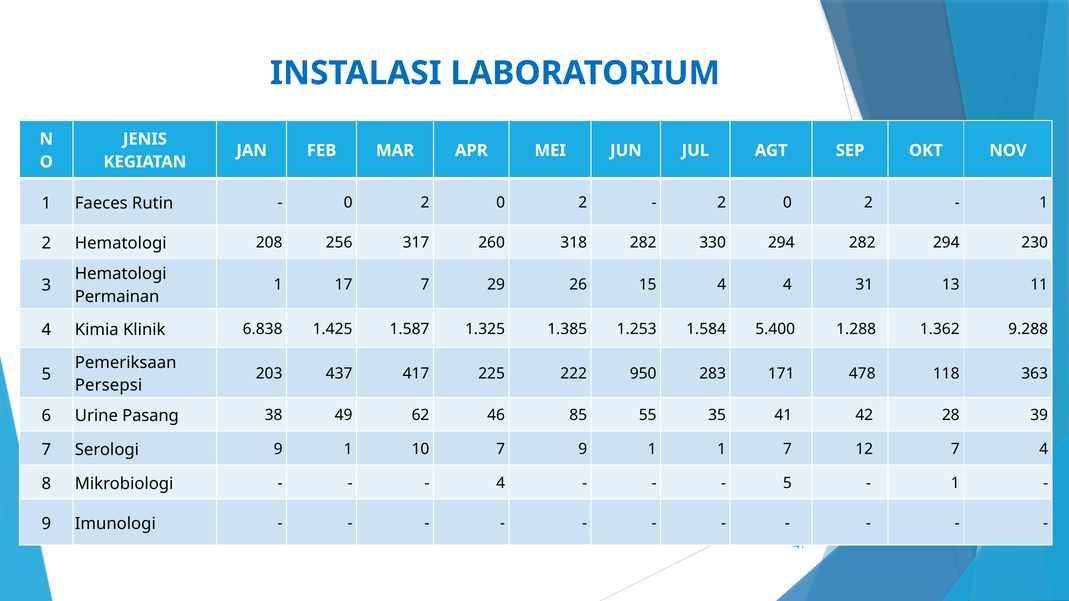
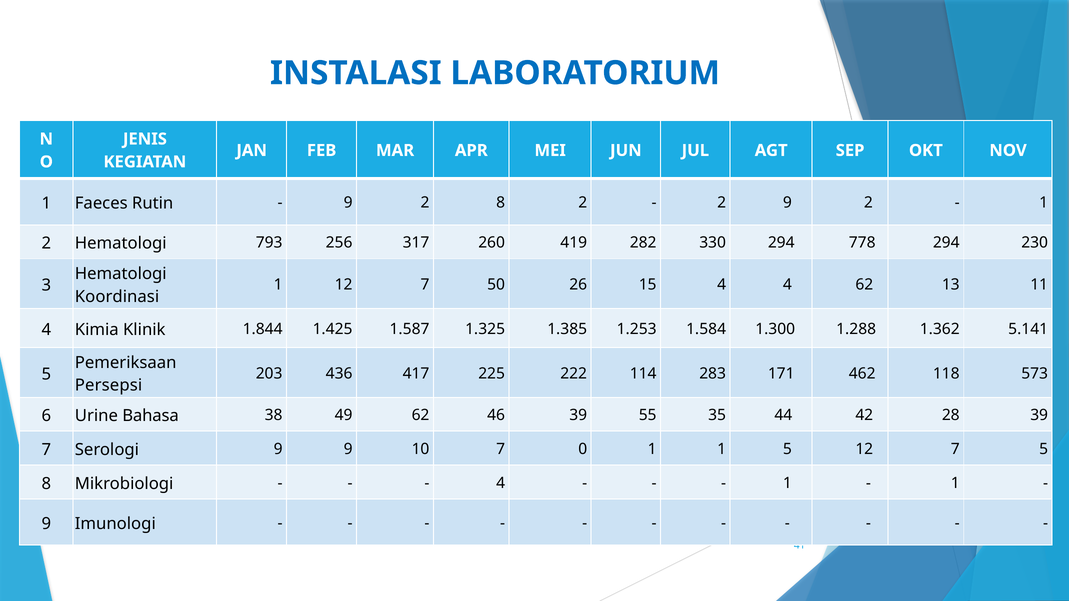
0: 0 -> 9 (348, 203)
0: 0 -> 8 (501, 203)
0: 0 -> 9 (787, 203)
208: 208 -> 793 (269, 243)
318: 318 -> 419 (574, 243)
294 282: 282 -> 778 (862, 243)
1 17: 17 -> 12 (344, 285)
29: 29 -> 50 (496, 285)
4 31: 31 -> 62 (864, 285)
Permainan: Permainan -> Koordinasi (117, 297)
6.838: 6.838 -> 1.844 (263, 329)
5.400: 5.400 -> 1.300 (775, 329)
9.288: 9.288 -> 5.141 (1028, 329)
437: 437 -> 436 (339, 374)
950: 950 -> 114 (643, 374)
478: 478 -> 462 (862, 374)
363: 363 -> 573 (1035, 374)
Pasang: Pasang -> Bahasa (151, 416)
46 85: 85 -> 39 (578, 415)
35 41: 41 -> 44 (783, 415)
Serologi 9 1: 1 -> 9 (348, 449)
7 9: 9 -> 0 (583, 449)
1 7: 7 -> 5 (787, 449)
7 4: 4 -> 5 (1044, 449)
5: 5 -> 1 (787, 483)
